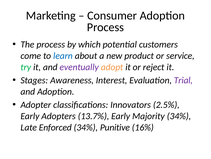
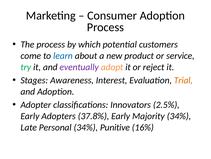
Trial colour: purple -> orange (183, 80)
13.7%: 13.7% -> 37.8% (94, 116)
Enforced: Enforced -> Personal (55, 127)
